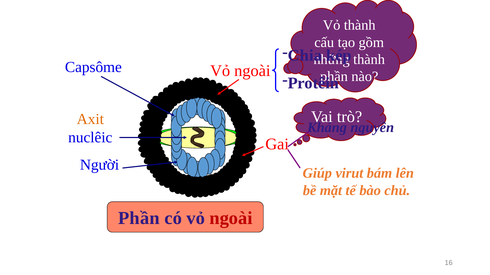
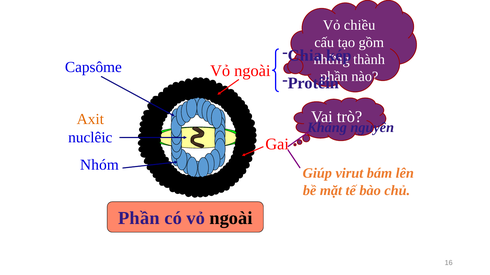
Vỏ thành: thành -> chiều (360, 25)
Người: Người -> Nhóm (99, 165)
ngoài colour: red -> black (231, 219)
